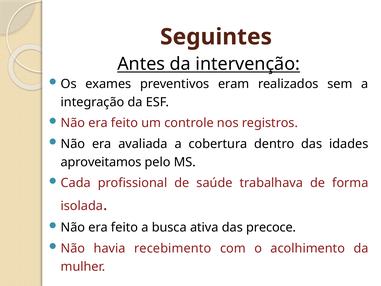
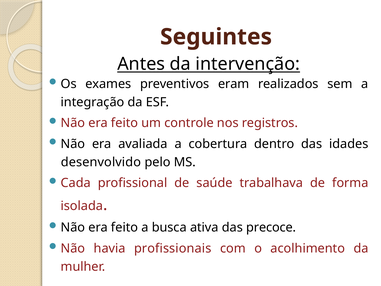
aproveitamos: aproveitamos -> desenvolvido (101, 162)
recebimento: recebimento -> profissionais (173, 248)
